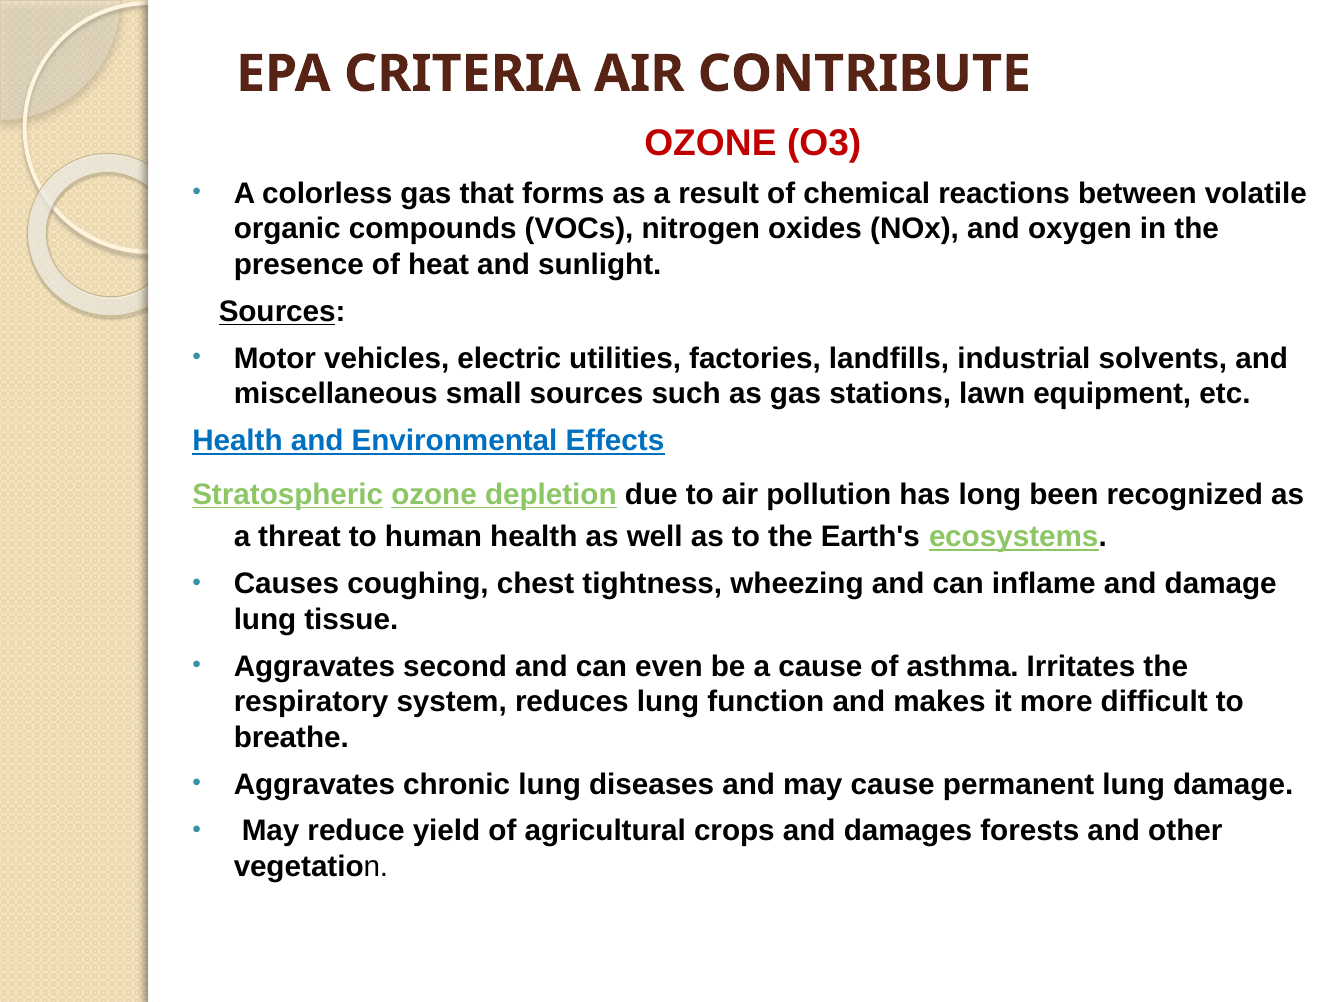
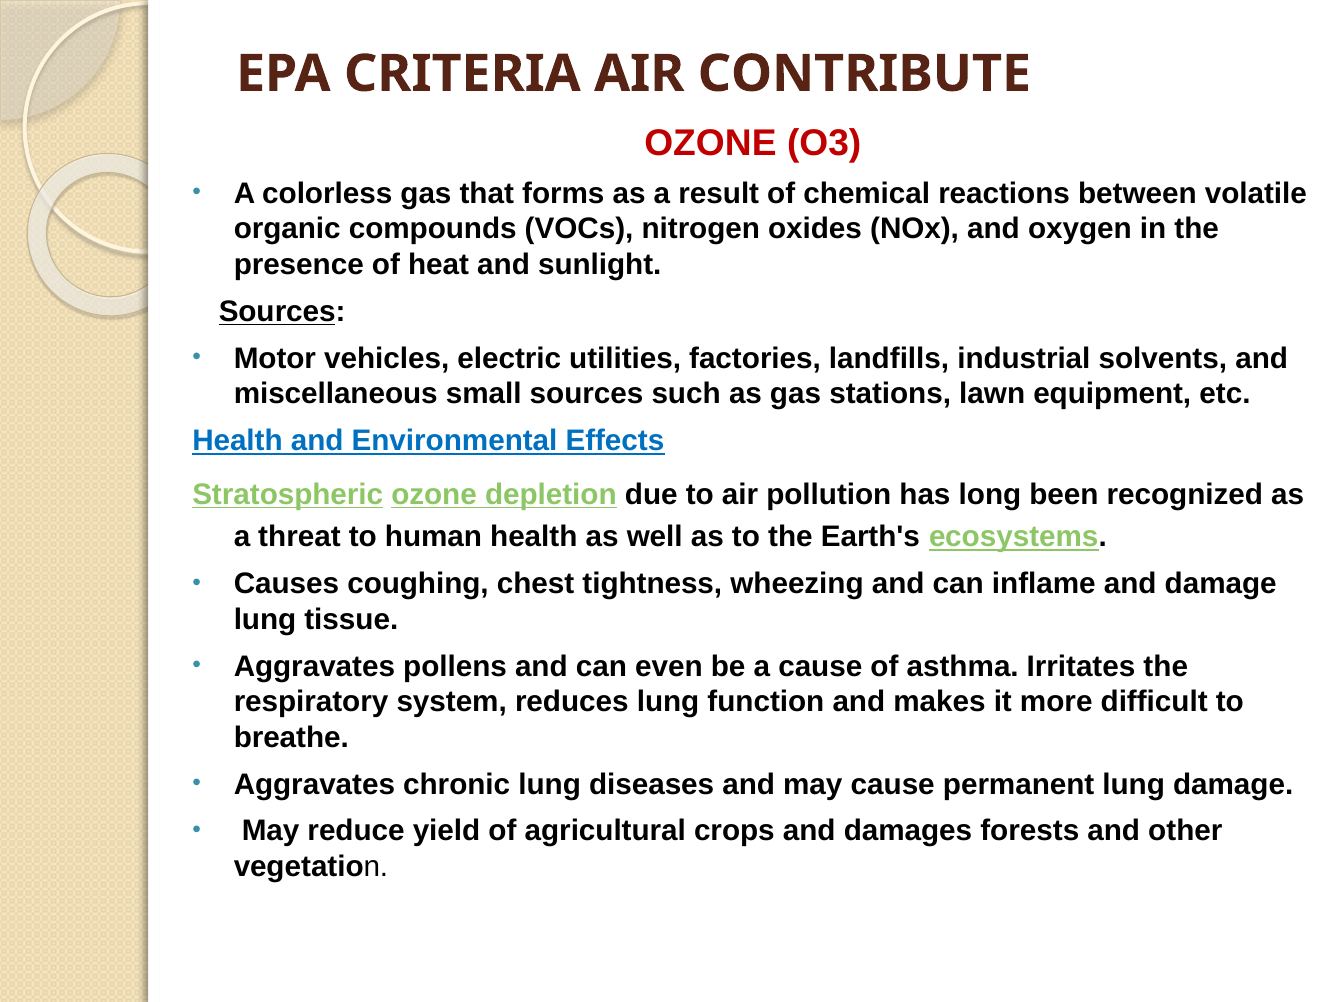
second: second -> pollens (455, 667)
